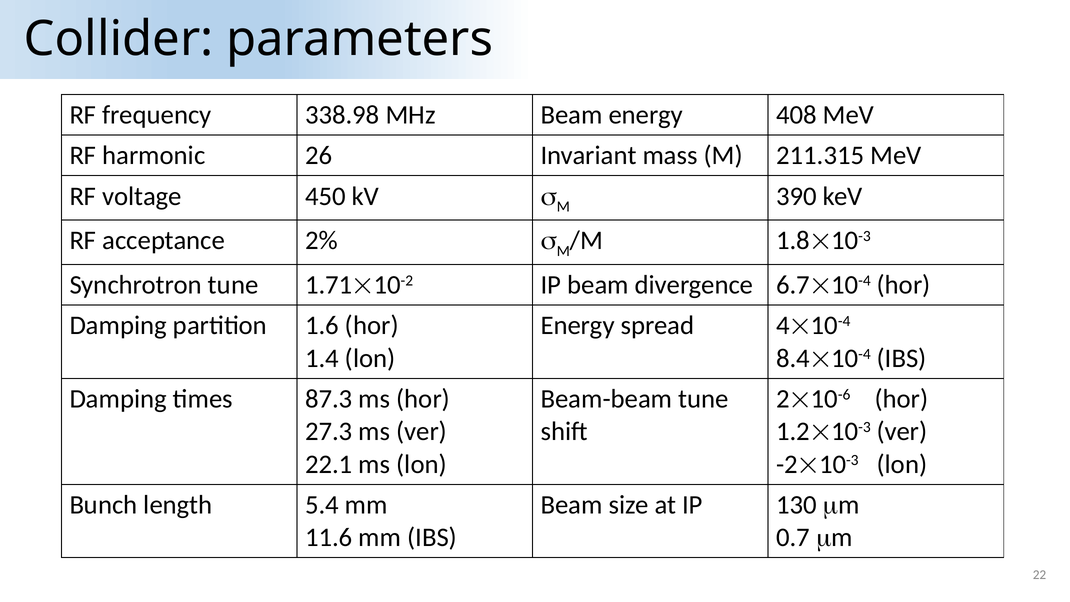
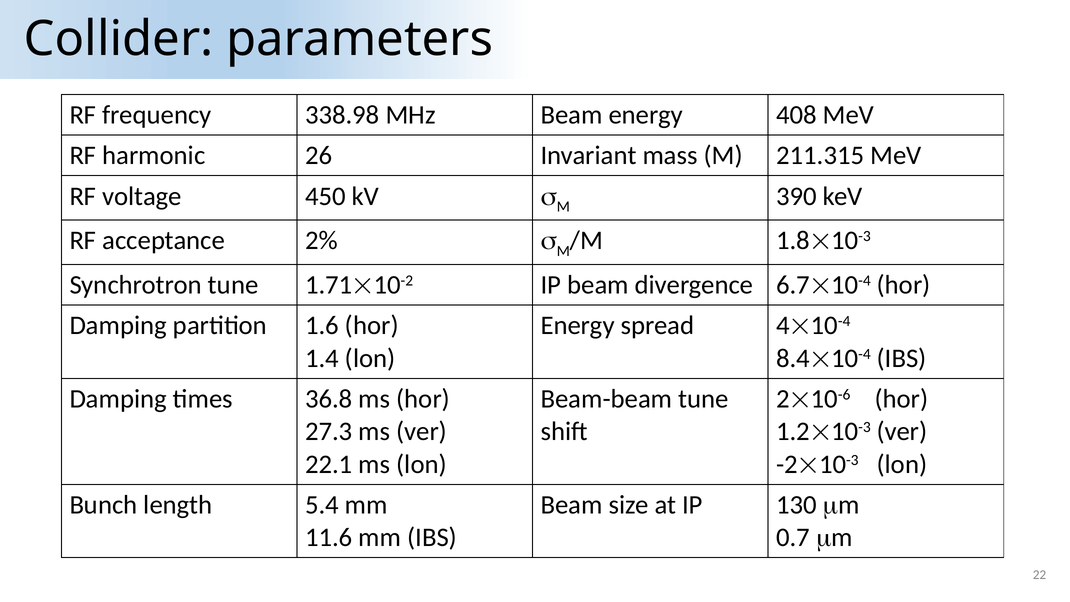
87.3: 87.3 -> 36.8 (329, 399)
